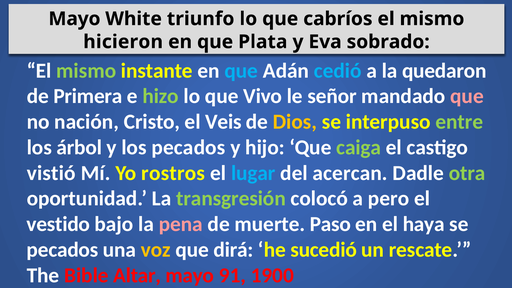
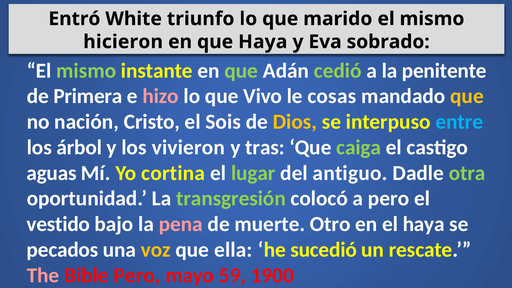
Mayo: Mayo -> Entró (74, 19)
cabríos: cabríos -> marido (338, 19)
que Plata: Plata -> Haya (263, 42)
que colour: light blue -> light green (241, 71)
cedió colour: light blue -> light green (338, 71)
quedaron: quedaron -> penitente (444, 71)
hizo colour: light green -> pink (161, 96)
señor: señor -> cosas (332, 96)
que colour: pink -> yellow (467, 96)
Veis: Veis -> Sois (223, 122)
entre colour: light green -> light blue (459, 122)
los pecados: pecados -> vivieron (188, 147)
hijo: hijo -> tras (265, 147)
vistió: vistió -> aguas (52, 173)
rostros: rostros -> cortina (173, 173)
lugar colour: light blue -> light green (253, 173)
acercan: acercan -> antiguo (350, 173)
Paso: Paso -> Otro (330, 224)
dirá: dirá -> ella (233, 250)
The colour: white -> pink (43, 275)
Bible Altar: Altar -> Pero (137, 275)
91: 91 -> 59 (232, 275)
